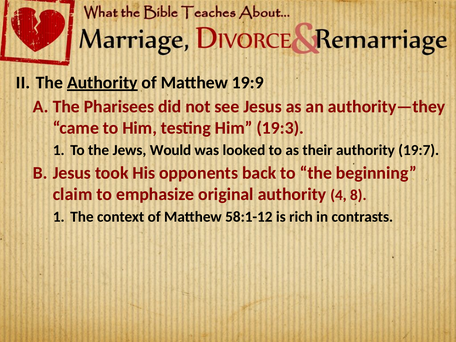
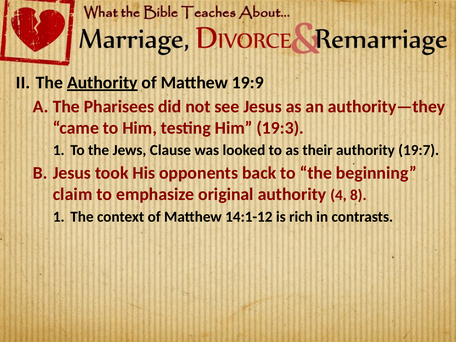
Would: Would -> Clause (170, 150)
58:1-12: 58:1-12 -> 14:1-12 (249, 217)
